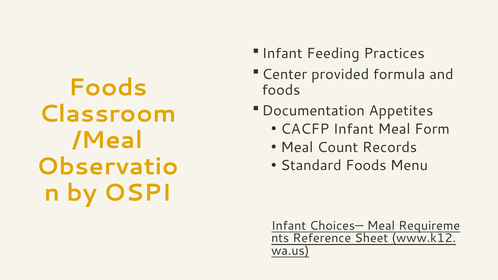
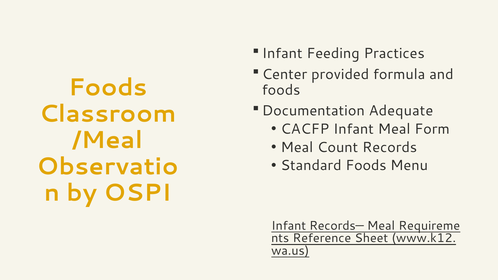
Appetites: Appetites -> Adequate (401, 111)
Choices—: Choices— -> Records— (337, 226)
